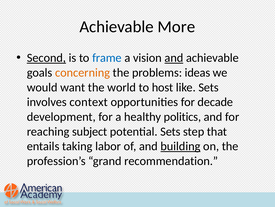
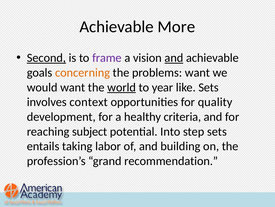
frame colour: blue -> purple (107, 58)
problems ideas: ideas -> want (197, 72)
world underline: none -> present (122, 87)
host: host -> year (162, 87)
decade: decade -> quality (215, 102)
politics: politics -> criteria (182, 116)
potential Sets: Sets -> Into (170, 131)
step that: that -> sets (217, 131)
building underline: present -> none (180, 146)
